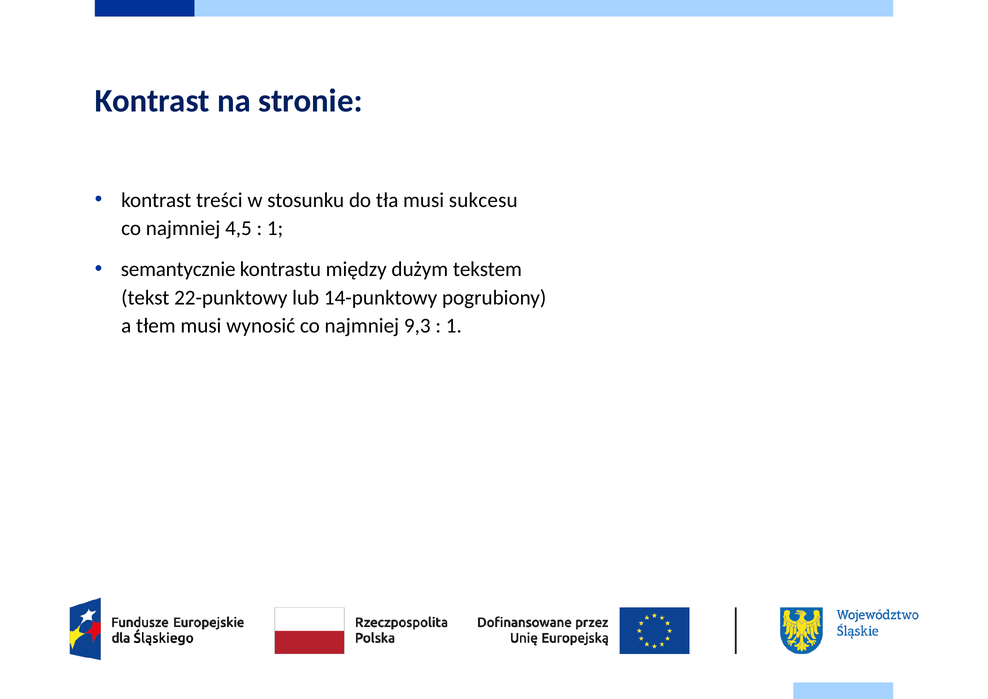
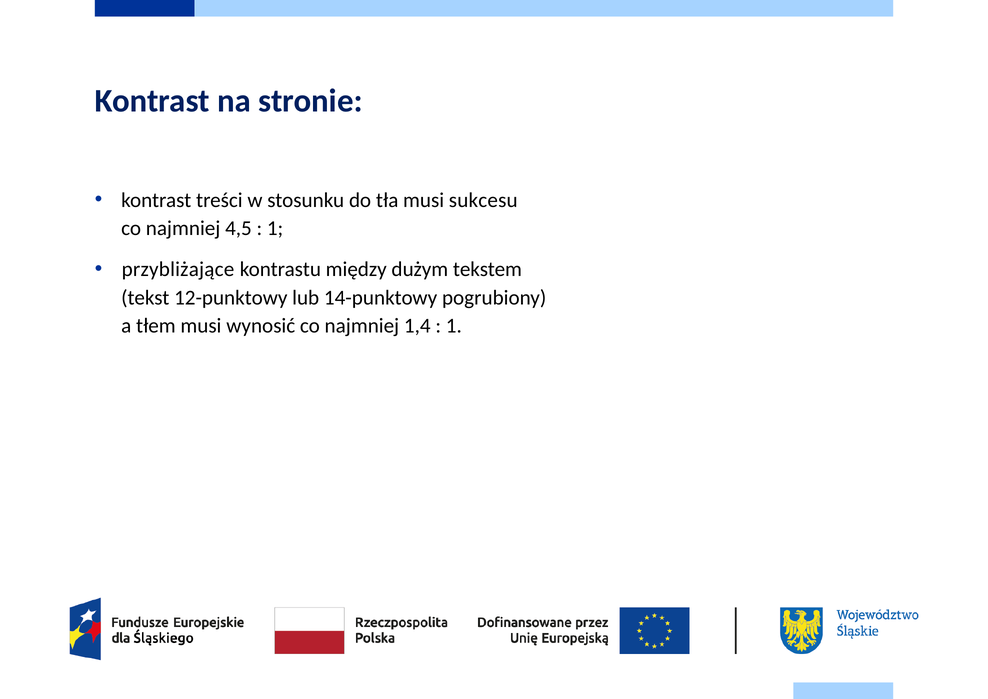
semantycznie: semantycznie -> przybliżające (178, 269)
22-punktowy: 22-punktowy -> 12-punktowy (231, 297)
9,3: 9,3 -> 1,4 (417, 326)
